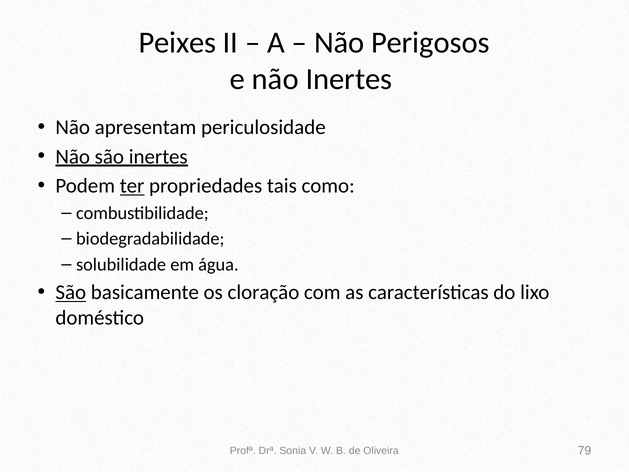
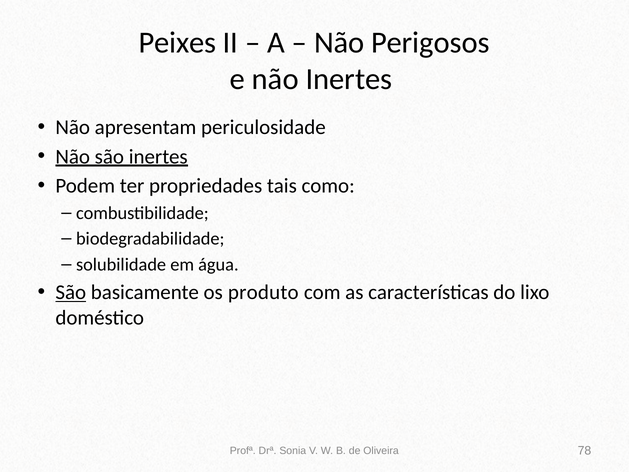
ter underline: present -> none (132, 186)
cloração: cloração -> produto (263, 292)
79: 79 -> 78 (584, 451)
